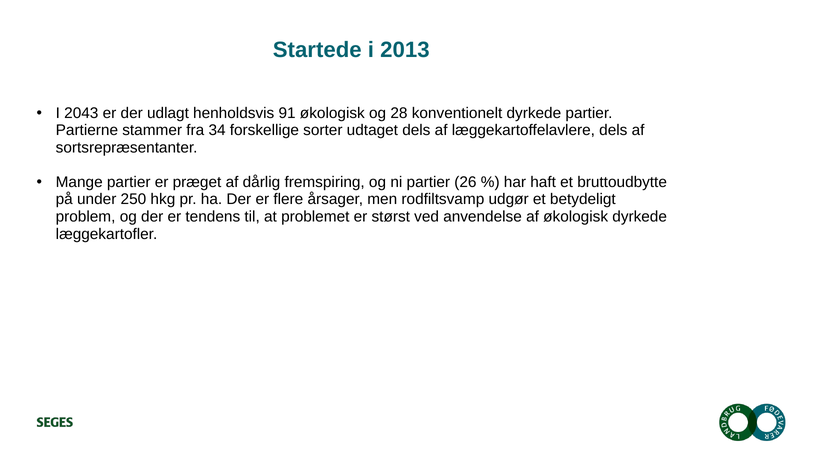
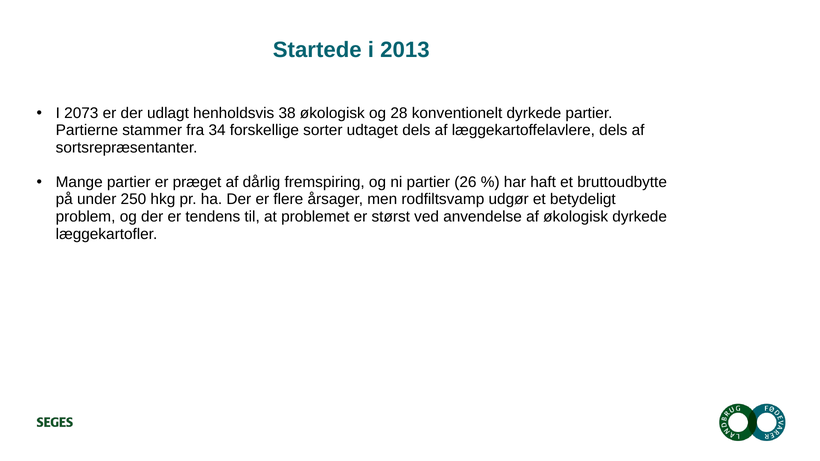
2043: 2043 -> 2073 (81, 113)
91: 91 -> 38 (287, 113)
